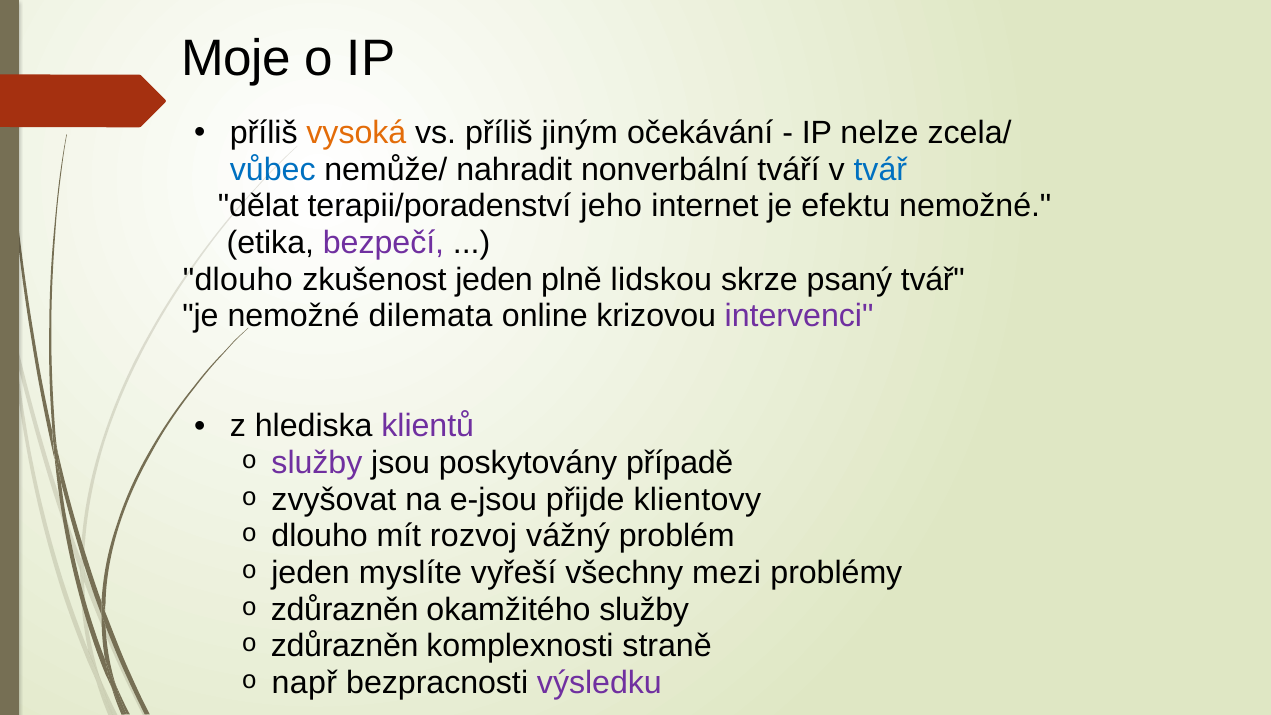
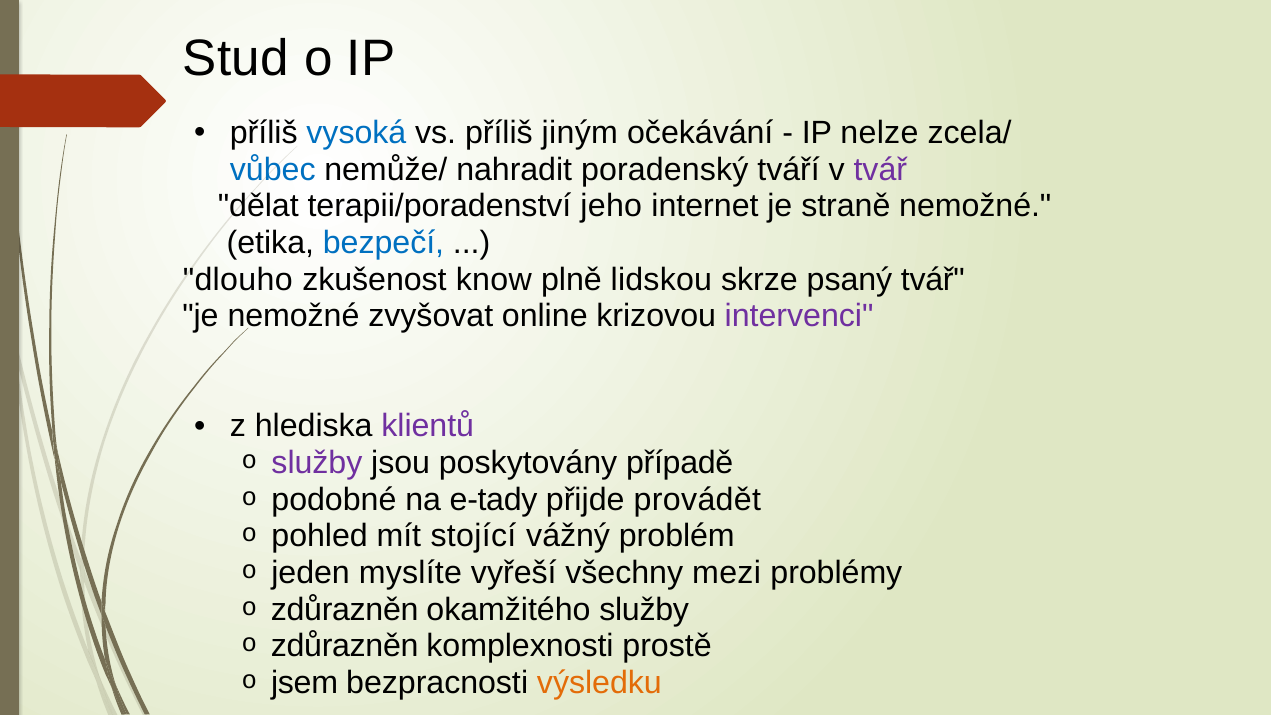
Moje: Moje -> Stud (236, 58)
vysoká colour: orange -> blue (356, 133)
nonverbální: nonverbální -> poradenský (665, 170)
tvář colour: blue -> purple (880, 170)
efektu: efektu -> straně (846, 206)
bezpečí colour: purple -> blue (383, 243)
zkušenost jeden: jeden -> know (494, 280)
dilemata: dilemata -> zvyšovat (431, 316)
zvyšovat: zvyšovat -> podobné (334, 500)
e-jsou: e-jsou -> e-tady (494, 500)
klientovy: klientovy -> provádět (697, 500)
o dlouho: dlouho -> pohled (320, 536)
rozvoj: rozvoj -> stojící (473, 536)
straně: straně -> prostě (667, 646)
např: např -> jsem (305, 683)
výsledku colour: purple -> orange (599, 683)
